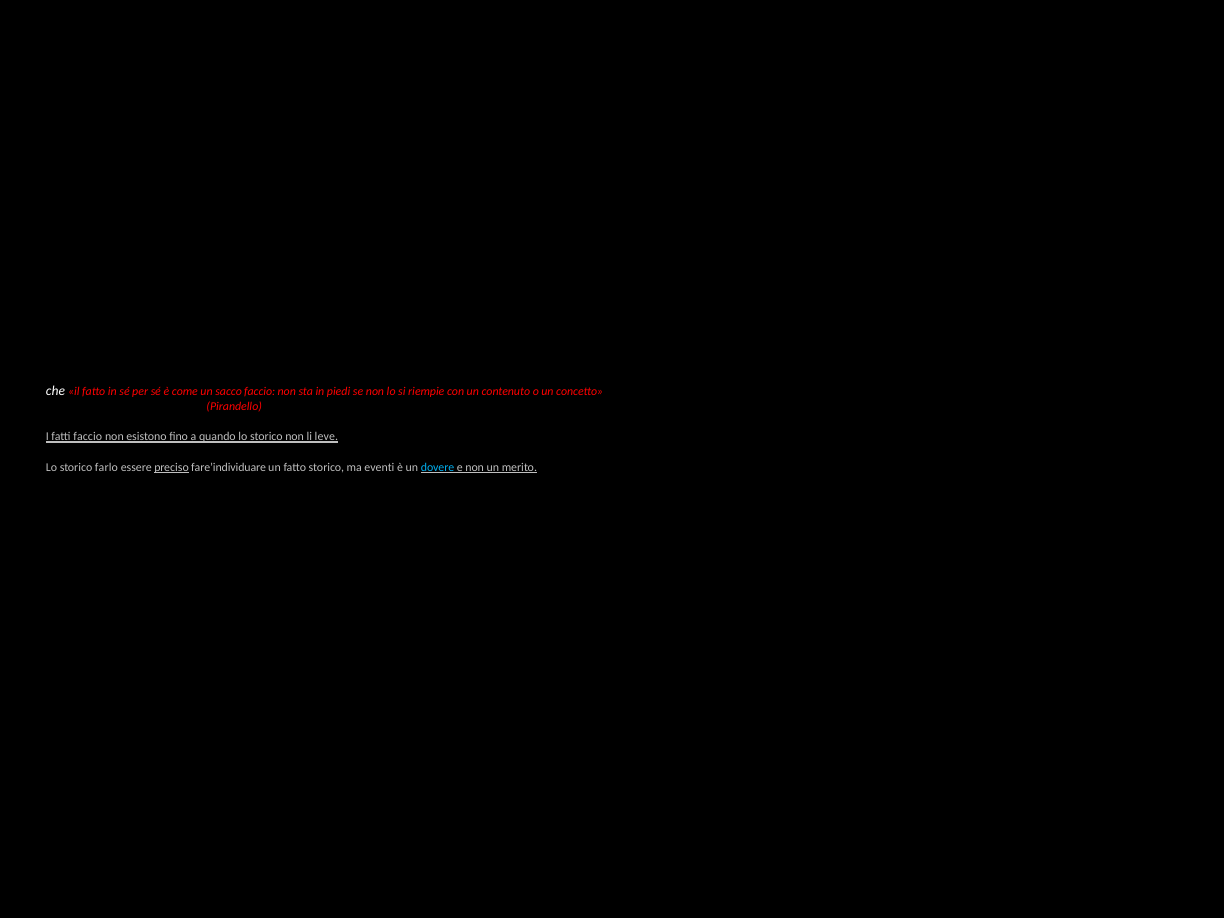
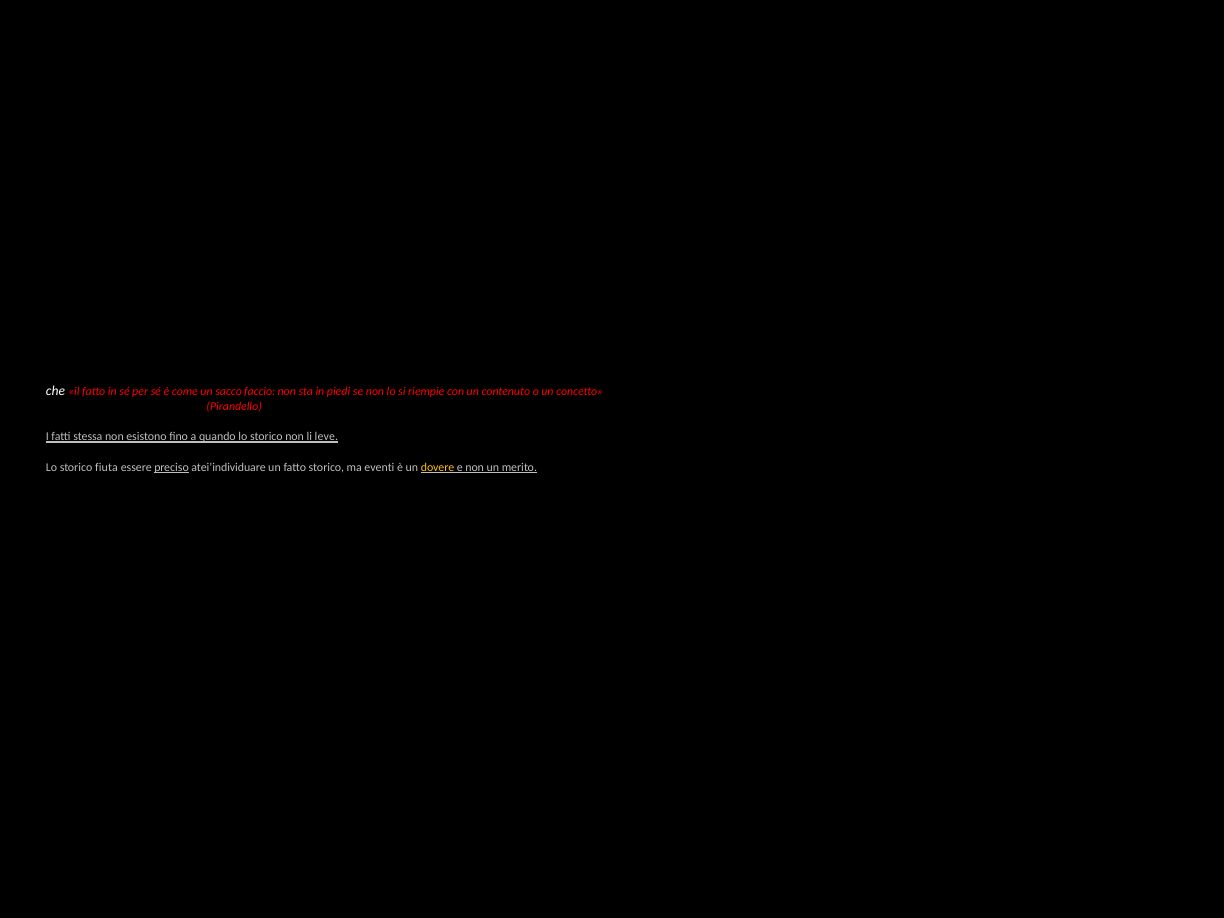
fatti faccio: faccio -> stessa (88, 437)
farlo: farlo -> fiuta (106, 468)
fare’individuare: fare’individuare -> atei’individuare (229, 468)
dovere colour: light blue -> yellow (438, 468)
